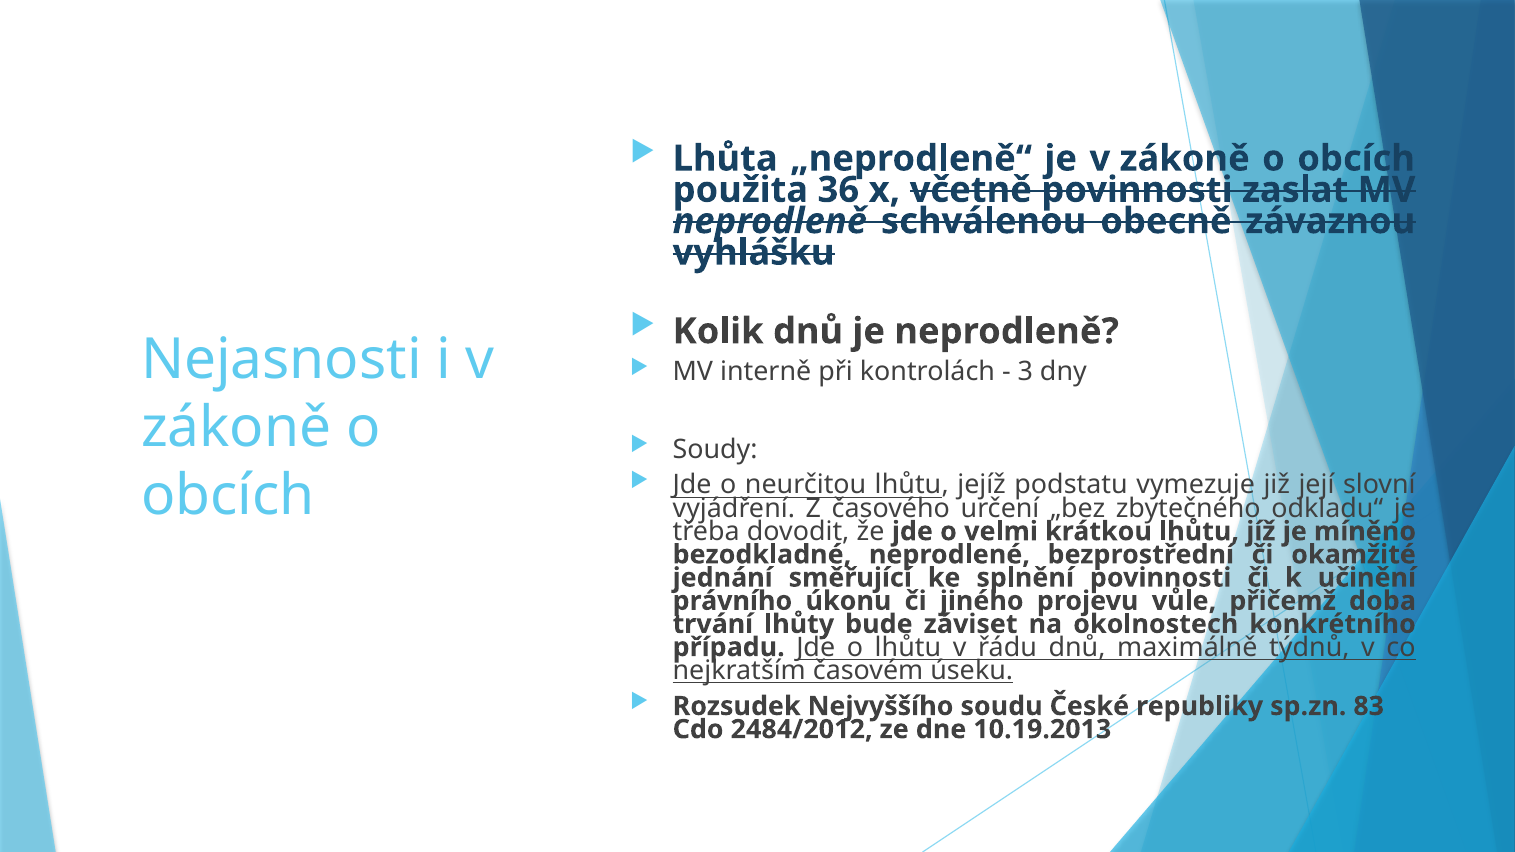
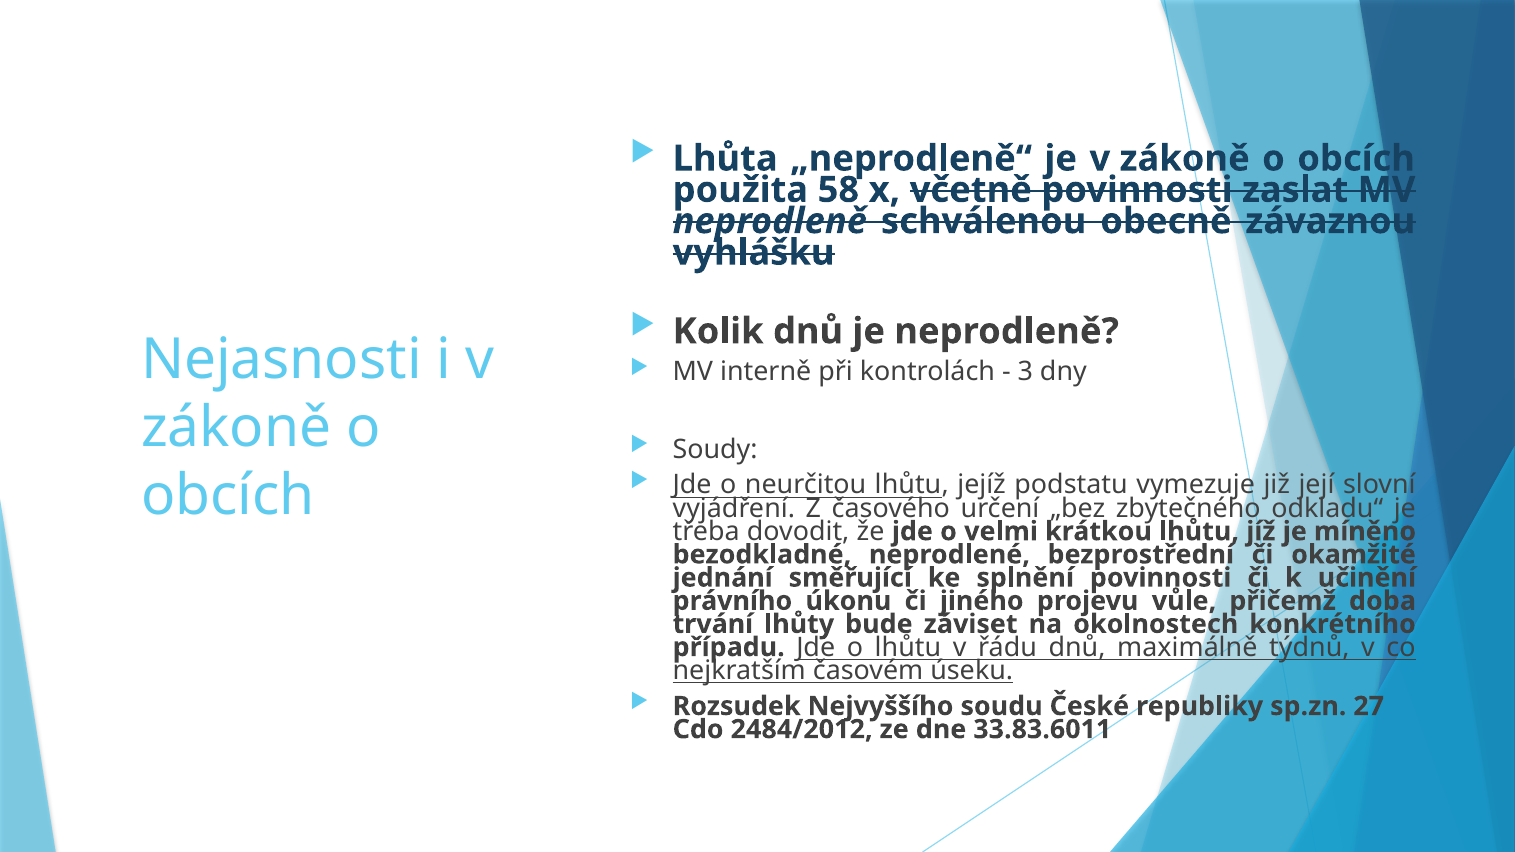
36: 36 -> 58 (838, 190)
83: 83 -> 27 (1369, 706)
10.19.2013: 10.19.2013 -> 33.83.6011 (1042, 730)
